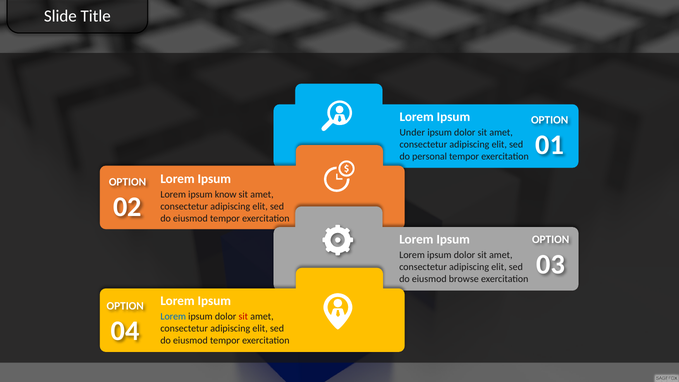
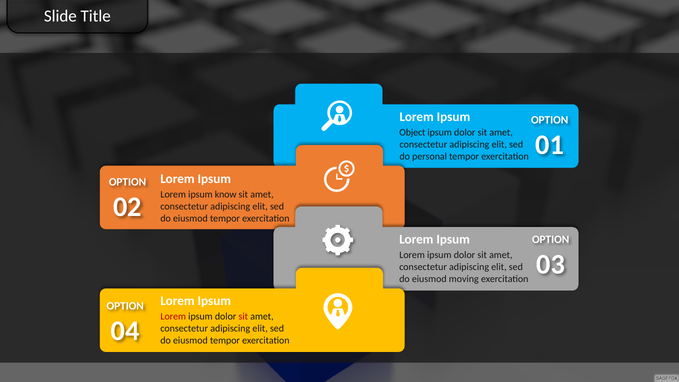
Under: Under -> Object (412, 133)
browse: browse -> moving (464, 279)
Lorem colour: blue -> red (173, 317)
